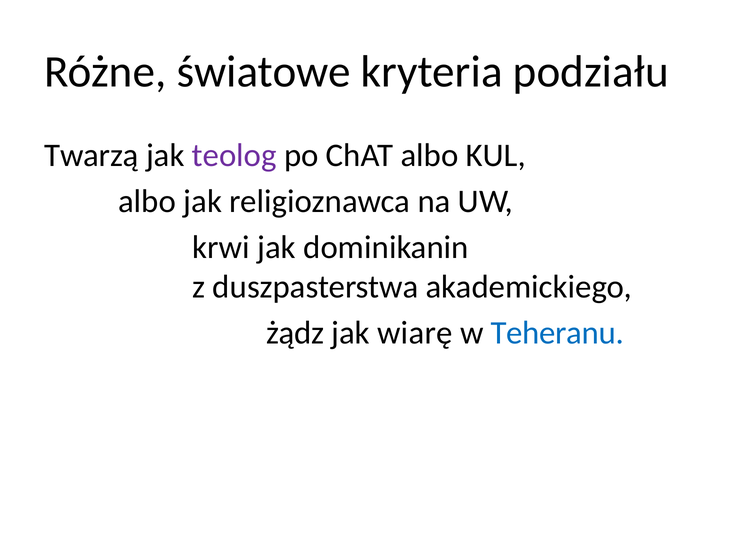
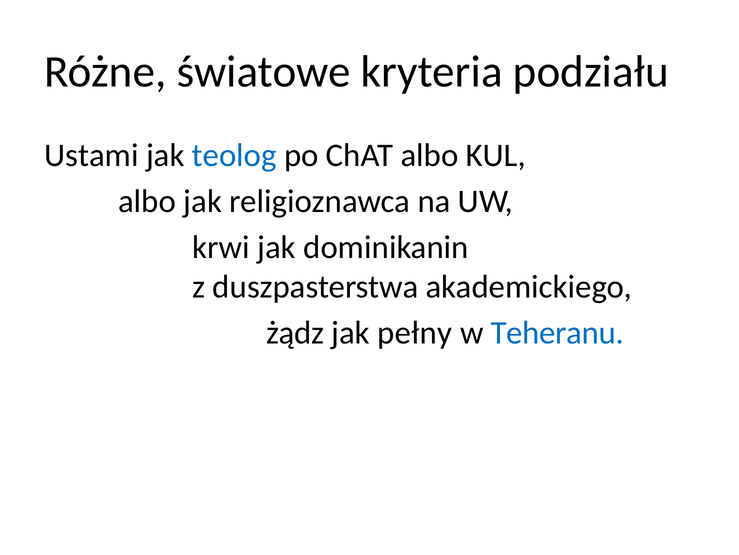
Twarzą: Twarzą -> Ustami (91, 155)
teolog colour: purple -> blue (234, 155)
wiarę: wiarę -> pełny (415, 333)
